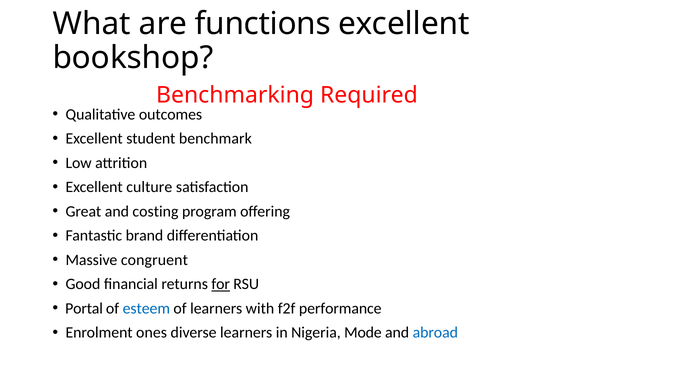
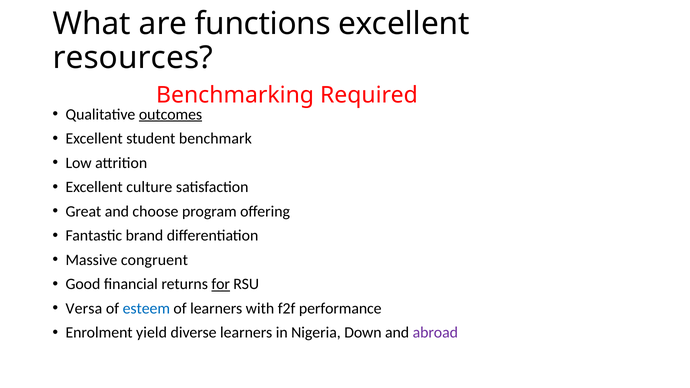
bookshop: bookshop -> resources (133, 58)
outcomes underline: none -> present (171, 114)
costing: costing -> choose (155, 211)
Portal: Portal -> Versa (84, 308)
ones: ones -> yield (152, 333)
Mode: Mode -> Down (363, 333)
abroad colour: blue -> purple (435, 333)
